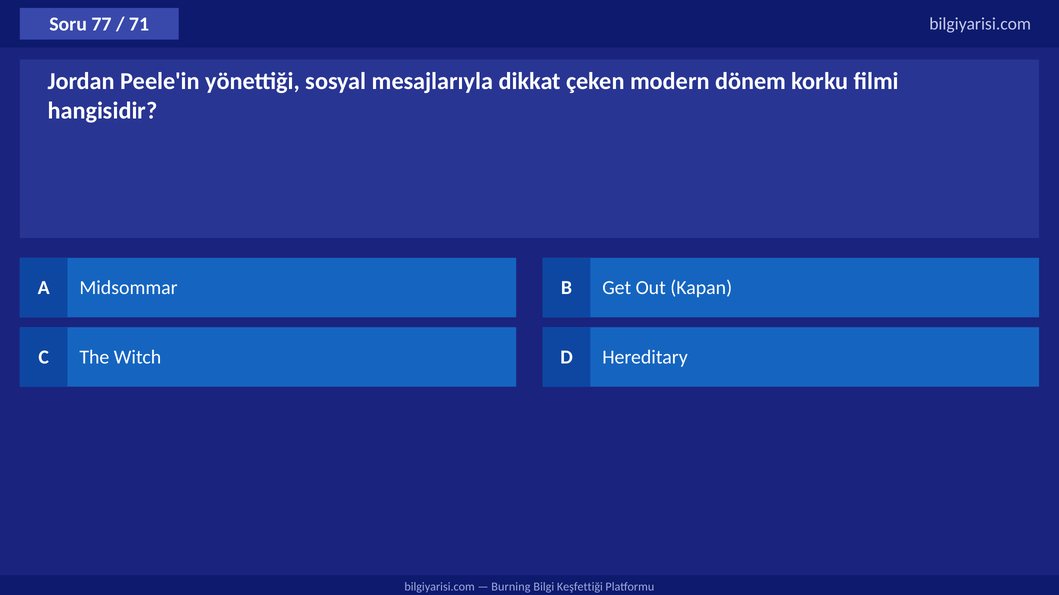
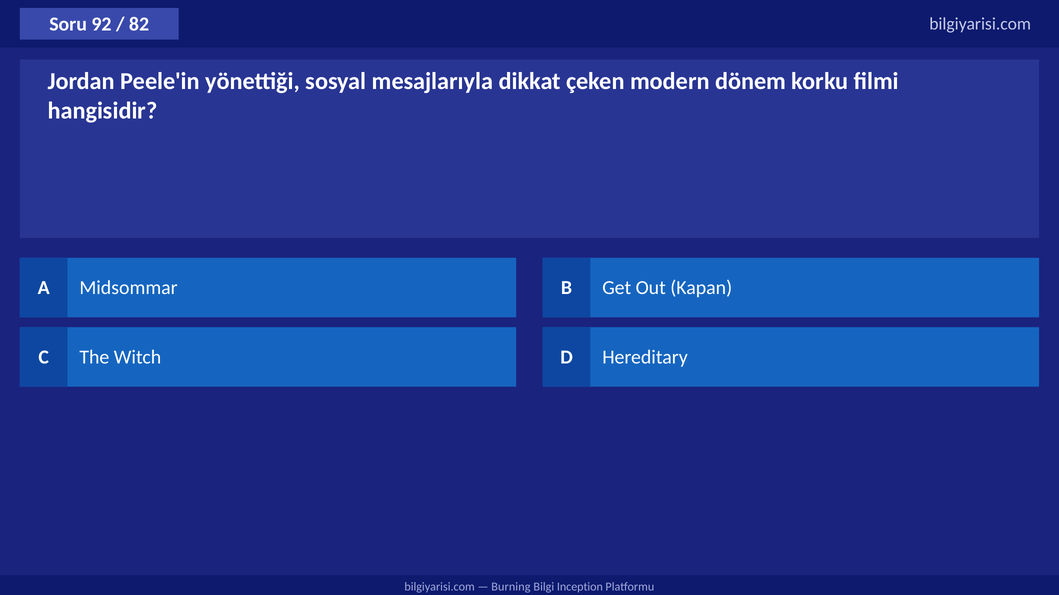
77: 77 -> 92 (101, 24)
71: 71 -> 82 (139, 24)
Keşfettiği: Keşfettiği -> Inception (580, 587)
